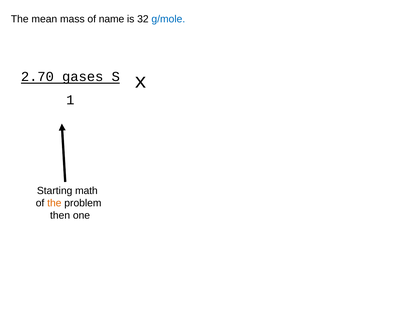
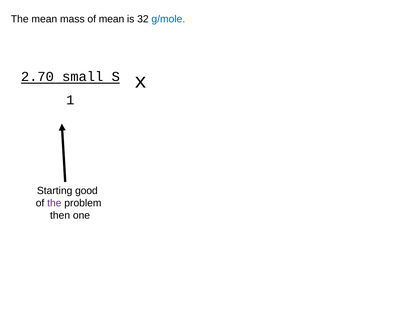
of name: name -> mean (112, 19)
gases: gases -> small (83, 76)
math: math -> good (86, 191)
the colour: orange -> purple (54, 203)
